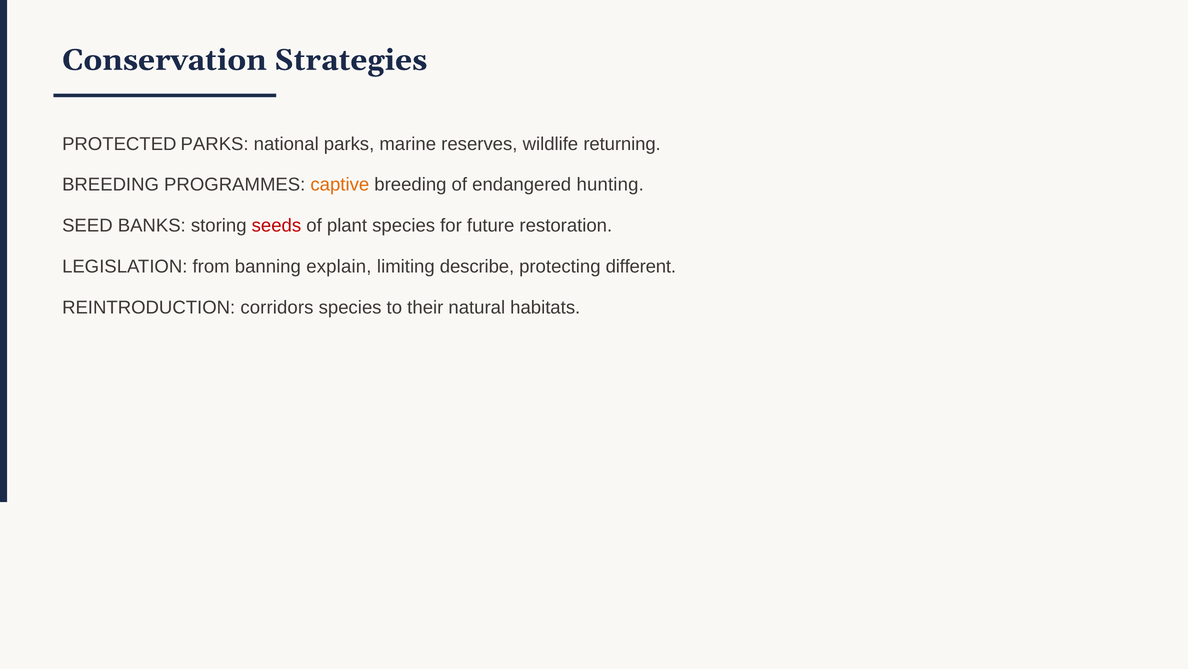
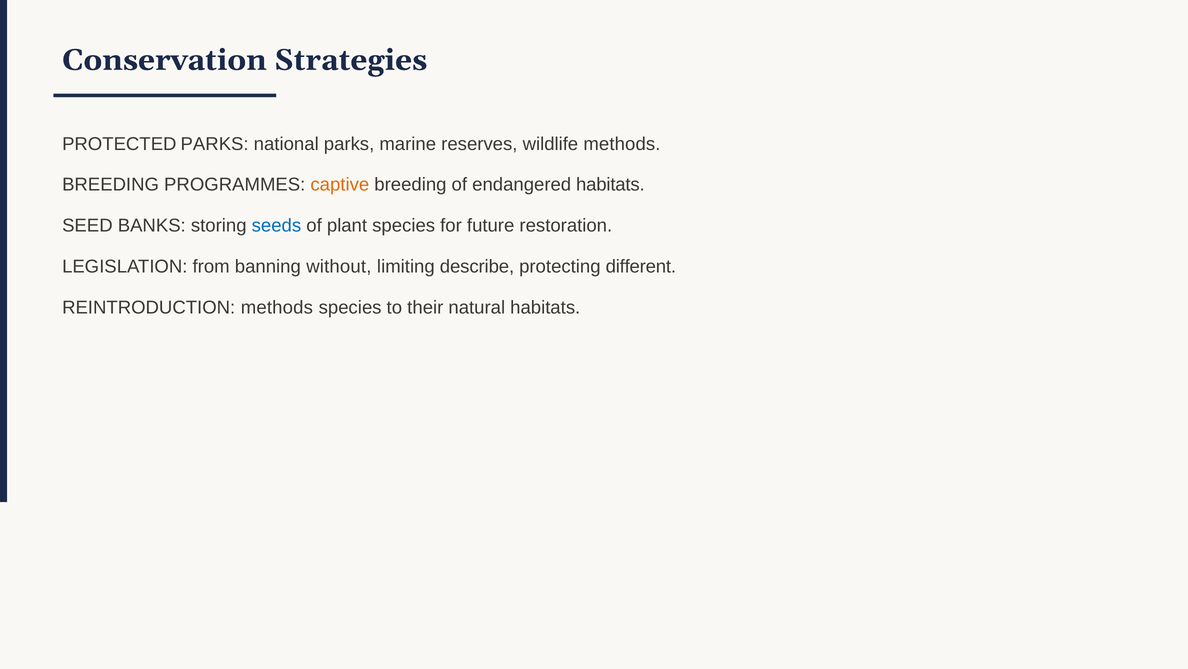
wildlife returning: returning -> methods (622, 144)
endangered hunting: hunting -> habitats (610, 185)
seeds colour: red -> blue (276, 225)
explain: explain -> without (339, 266)
REINTRODUCTION corridors: corridors -> methods (277, 307)
